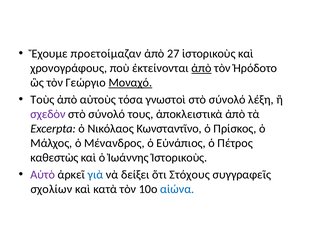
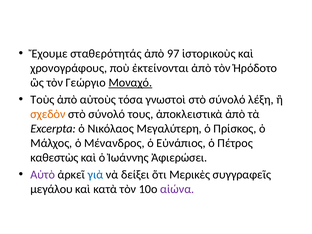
προετοίμαζαν: προετοίμαζαν -> σταθερότητάς (106, 54)
27: 27 -> 97 (173, 54)
ἀπὸ underline: present -> none (201, 68)
σχεδὸν colour: purple -> orange (48, 114)
Κωνσταντῖνο: Κωνσταντῖνο -> Μεγαλύτερη (169, 129)
Ἰωάννης Ἱστορικοὺς: Ἱστορικοὺς -> Ἀφιερώσει (179, 158)
Στόχους: Στόχους -> Μερικὲς (190, 175)
σχολίων: σχολίων -> μεγάλου (52, 189)
αἰώνα colour: blue -> purple (177, 189)
